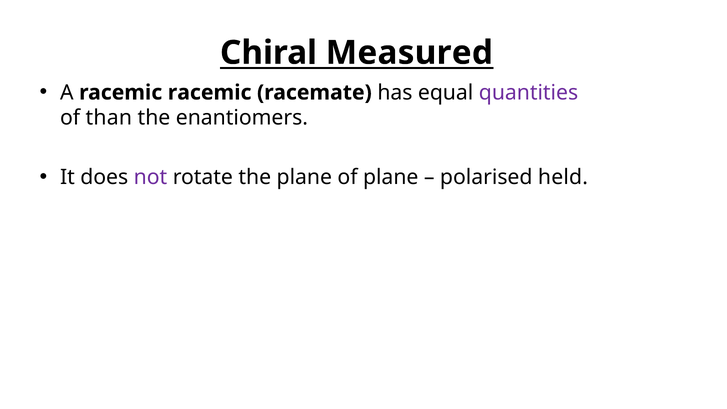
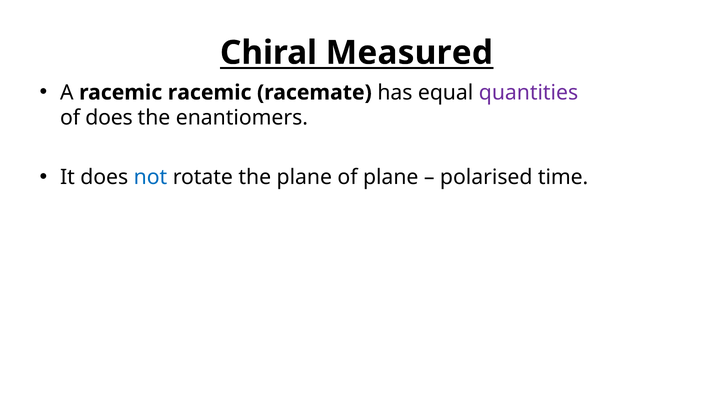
of than: than -> does (109, 118)
not colour: purple -> blue (150, 177)
held: held -> time (563, 177)
